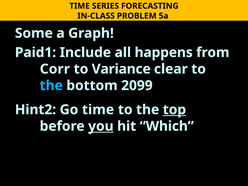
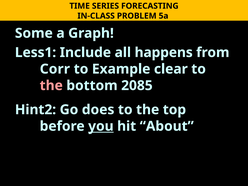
Paid1: Paid1 -> Less1 (36, 52)
Variance: Variance -> Example (121, 69)
the colour: light blue -> pink (51, 86)
2099: 2099 -> 2085 (137, 86)
Go time: time -> does (98, 110)
top underline: present -> none (174, 110)
Which: Which -> About (167, 126)
